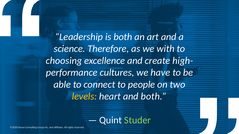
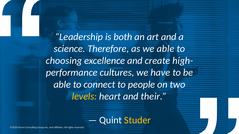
we with: with -> able (166, 49)
and both: both -> their (154, 97)
Studer colour: light green -> yellow (138, 121)
